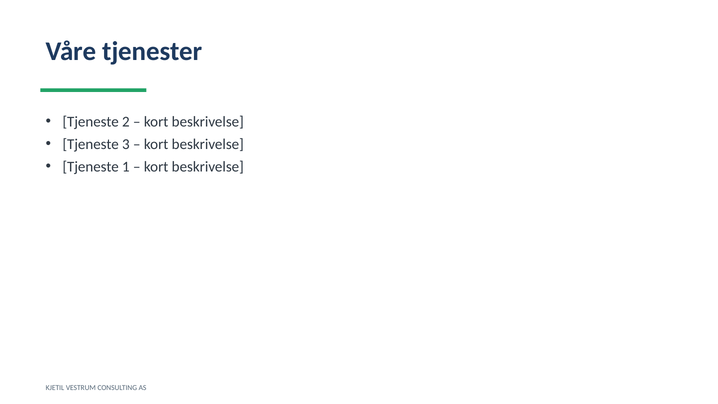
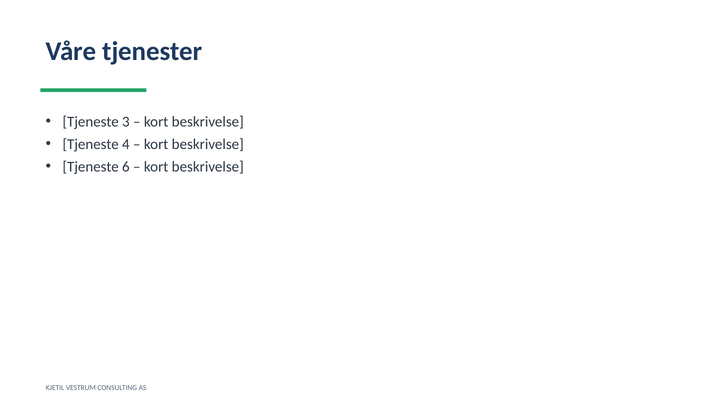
2: 2 -> 3 (126, 122)
3: 3 -> 4 (126, 144)
1: 1 -> 6 (126, 167)
